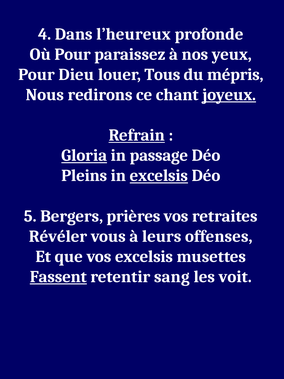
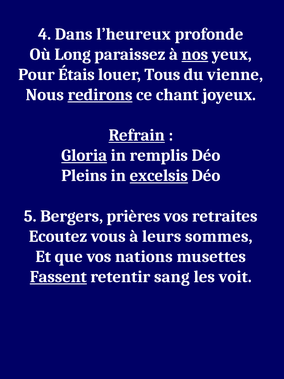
Où Pour: Pour -> Long (73, 54)
nos underline: none -> present (195, 54)
Dieu: Dieu -> Étais (77, 74)
mépris: mépris -> vienne (235, 74)
redirons underline: none -> present (100, 95)
joyeux underline: present -> none (229, 95)
passage: passage -> remplis (159, 155)
Révéler: Révéler -> Ecoutez (58, 236)
offenses: offenses -> sommes (219, 236)
vos excelsis: excelsis -> nations (144, 256)
